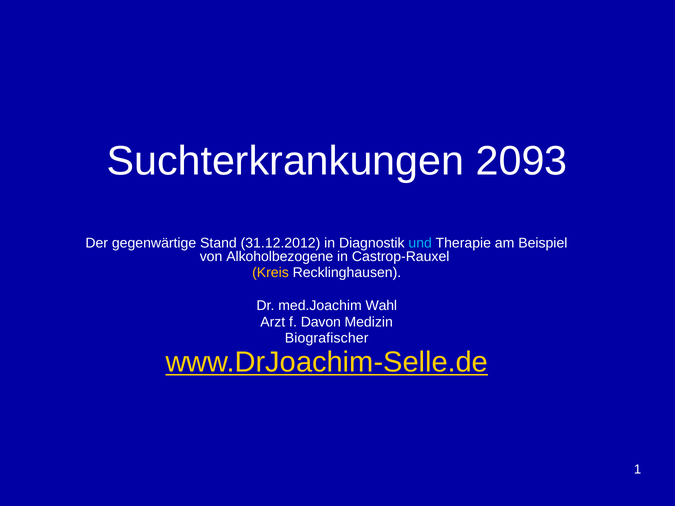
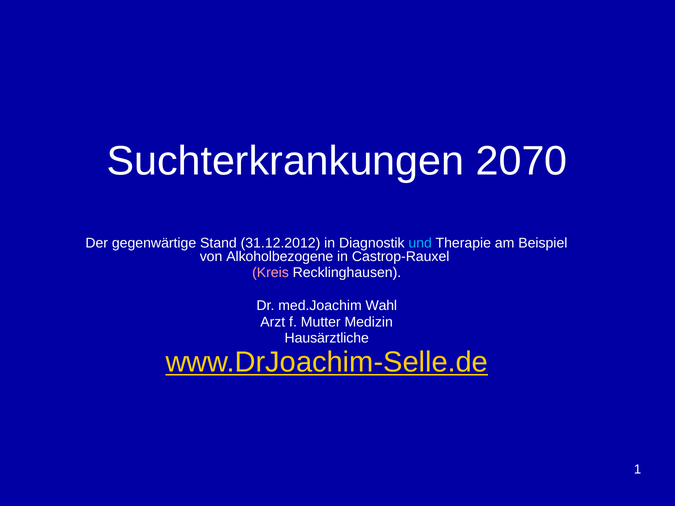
2093: 2093 -> 2070 (522, 161)
Kreis colour: yellow -> pink (270, 273)
Davon: Davon -> Mutter (321, 322)
Biografischer: Biografischer -> Hausärztliche (327, 338)
